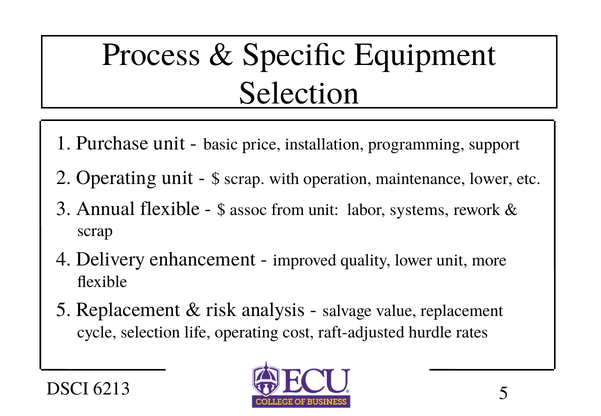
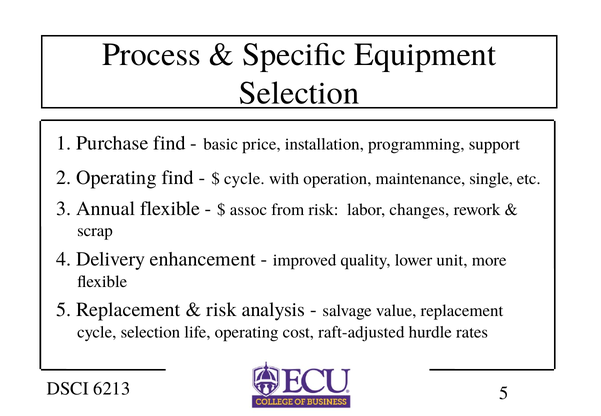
Purchase unit: unit -> find (169, 143)
Operating unit: unit -> find (178, 178)
scrap: scrap -> cycle (244, 179)
maintenance lower: lower -> single (491, 179)
from unit: unit -> risk (324, 210)
systems: systems -> changes (419, 210)
